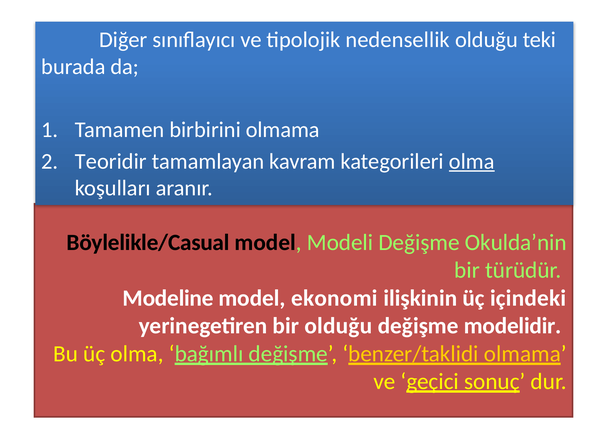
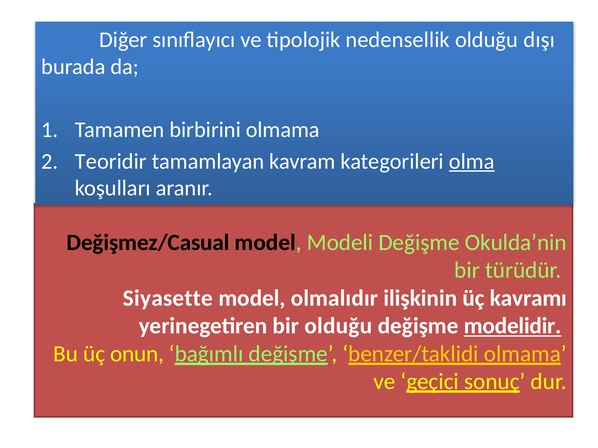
teki: teki -> dışı (539, 40)
Böylelikle/Casual: Böylelikle/Casual -> Değişmez/Casual (148, 243)
Modeline: Modeline -> Siyasette (168, 298)
ekonomi: ekonomi -> olmalıdır (334, 298)
içindeki: içindeki -> kavramı (528, 298)
modelidir underline: none -> present (513, 326)
üç olma: olma -> onun (137, 354)
